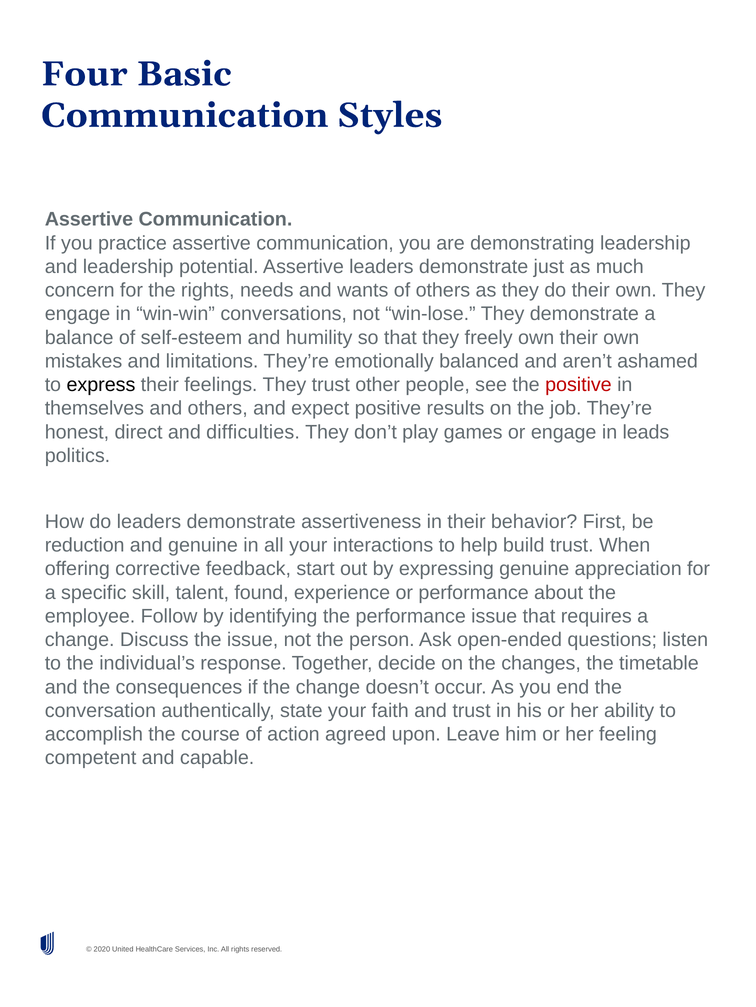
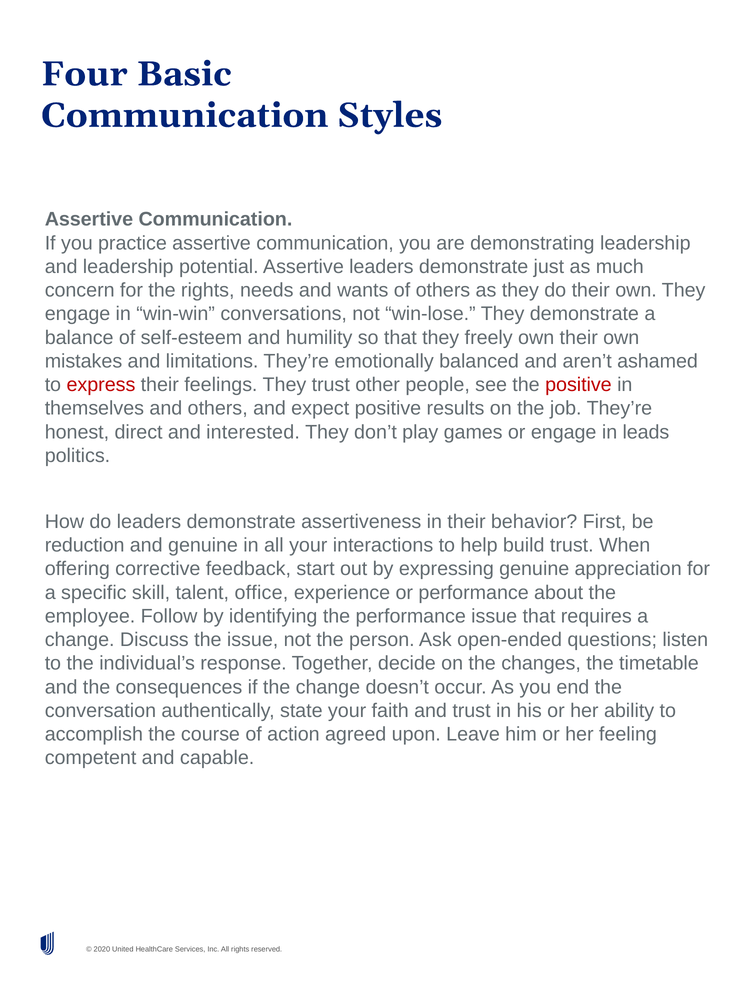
express colour: black -> red (101, 385)
difficulties: difficulties -> interested (253, 432)
found: found -> office (261, 593)
